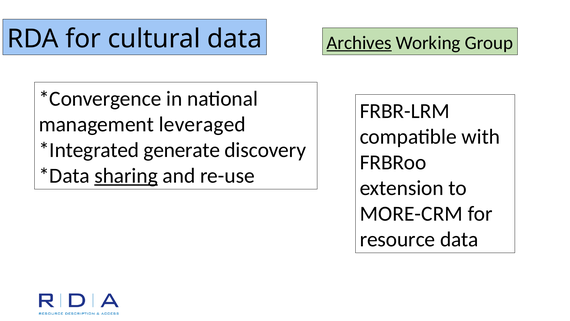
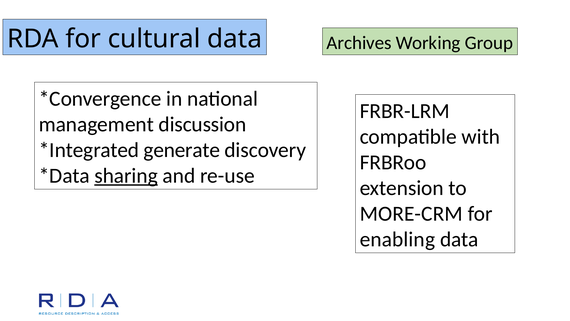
Archives underline: present -> none (359, 43)
leveraged: leveraged -> discussion (202, 124)
resource: resource -> enabling (397, 239)
